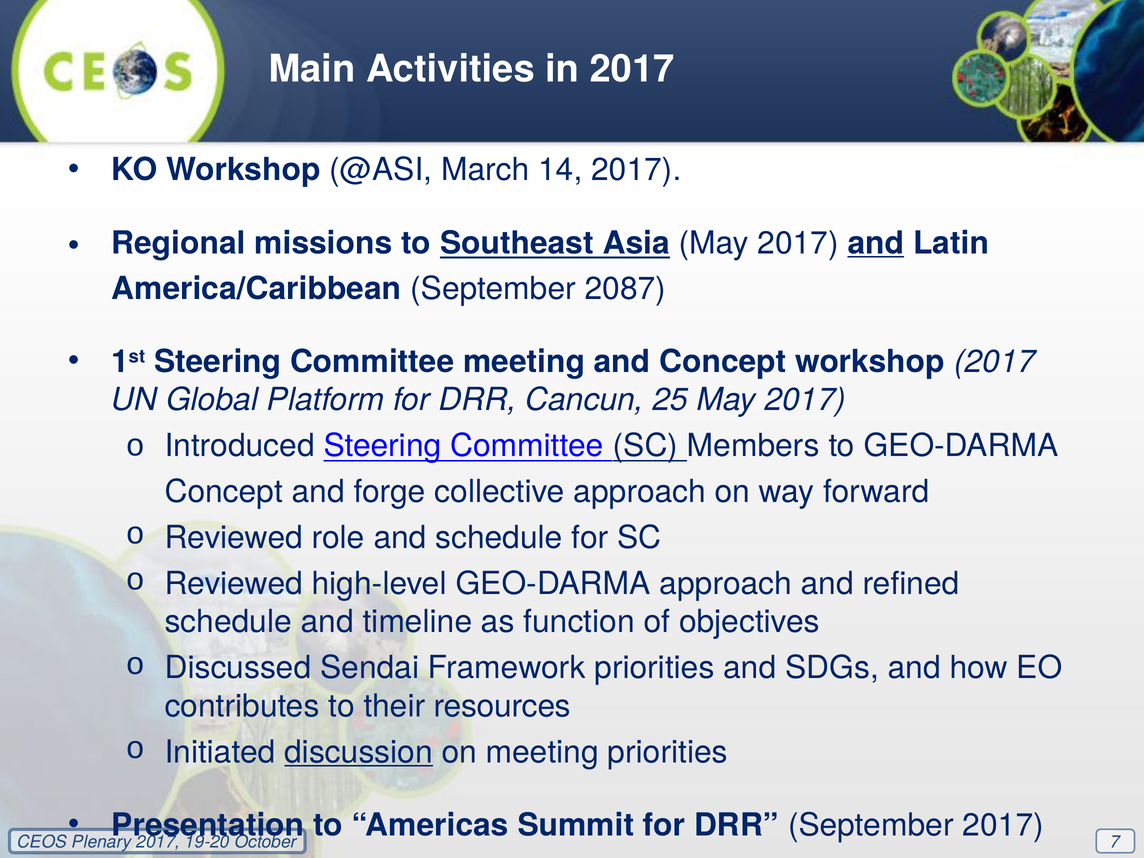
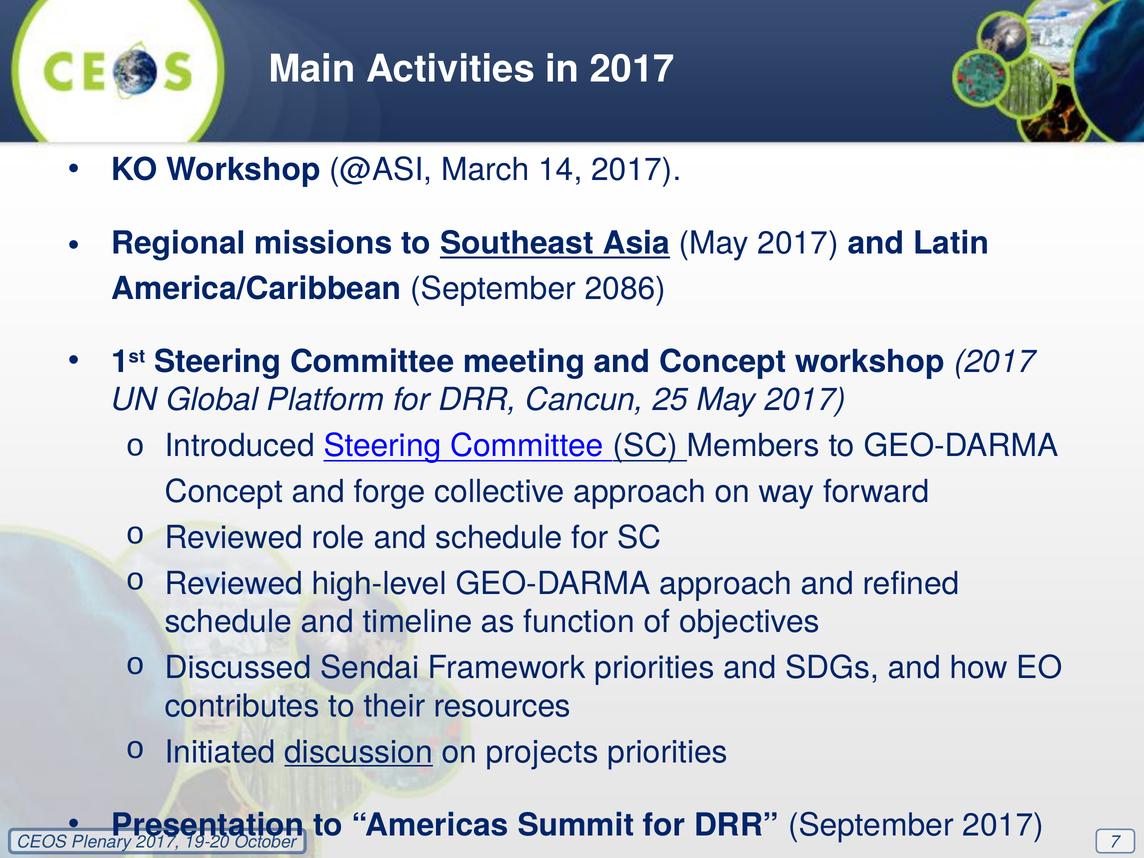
and underline: present -> none (876, 243)
2087: 2087 -> 2086 (625, 289)
on meeting: meeting -> projects (542, 752)
